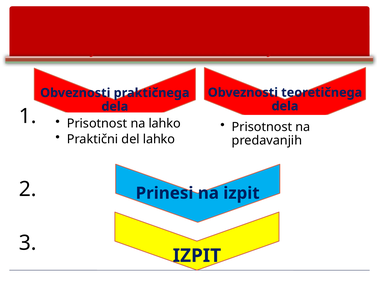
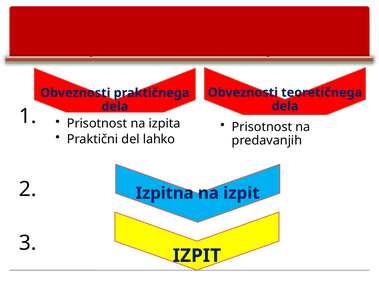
na lahko: lahko -> izpita (165, 124)
Prinesi: Prinesi -> Izpitna (165, 193)
